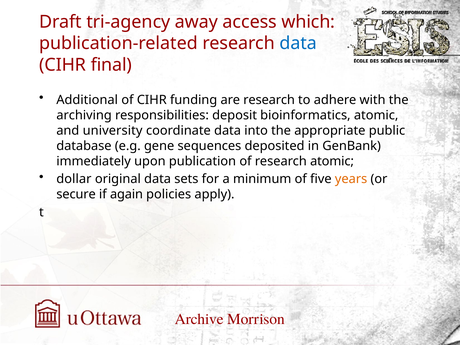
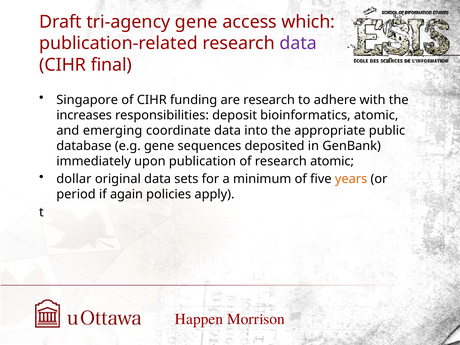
tri-agency away: away -> gene (196, 22)
data colour: blue -> purple (298, 43)
Additional: Additional -> Singapore (87, 100)
archiving: archiving -> increases (84, 115)
university: university -> emerging (113, 131)
secure: secure -> period (76, 194)
Archive: Archive -> Happen (199, 319)
